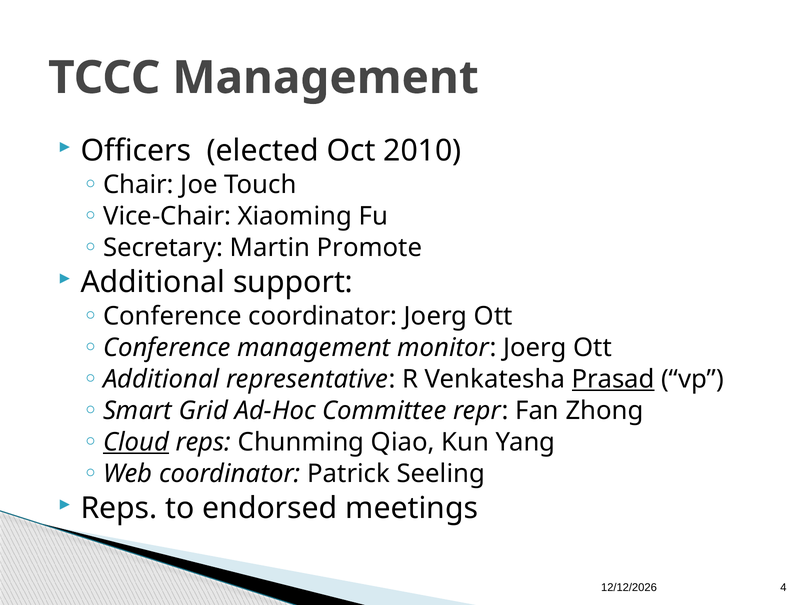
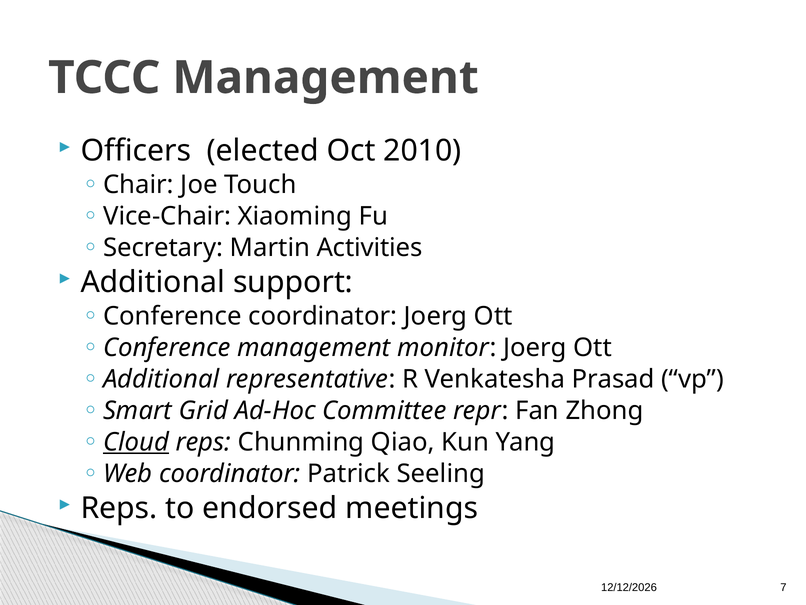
Promote: Promote -> Activities (370, 248)
Prasad underline: present -> none (613, 379)
4: 4 -> 7 (783, 587)
